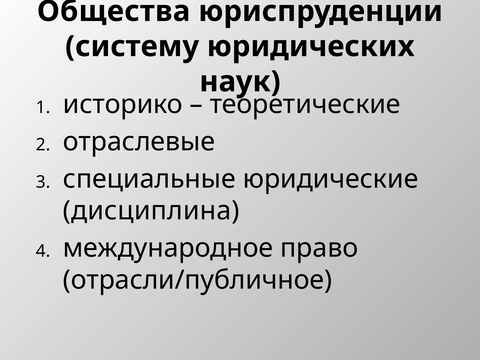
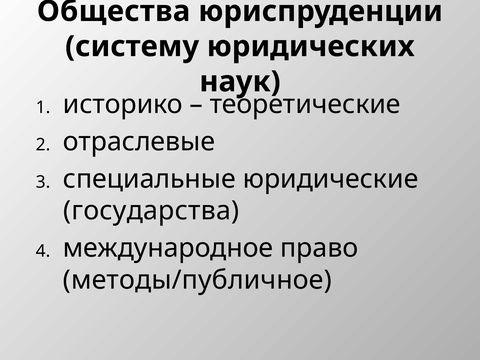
дисциплина: дисциплина -> государства (151, 211)
отрасли/публичное: отрасли/публичное -> методы/публичное (197, 280)
